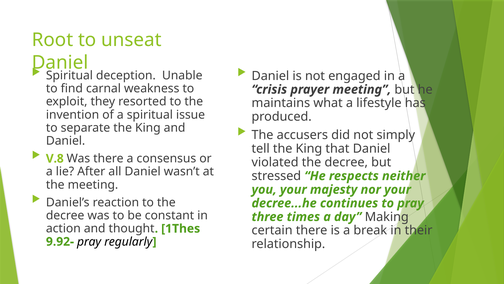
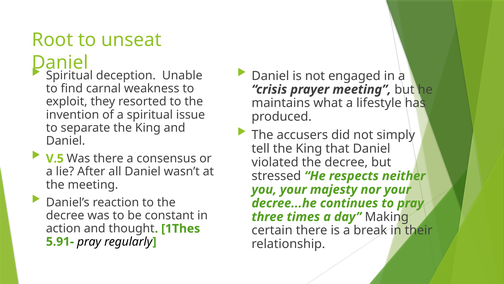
V.8: V.8 -> V.5 (55, 158)
9.92-: 9.92- -> 5.91- (60, 241)
